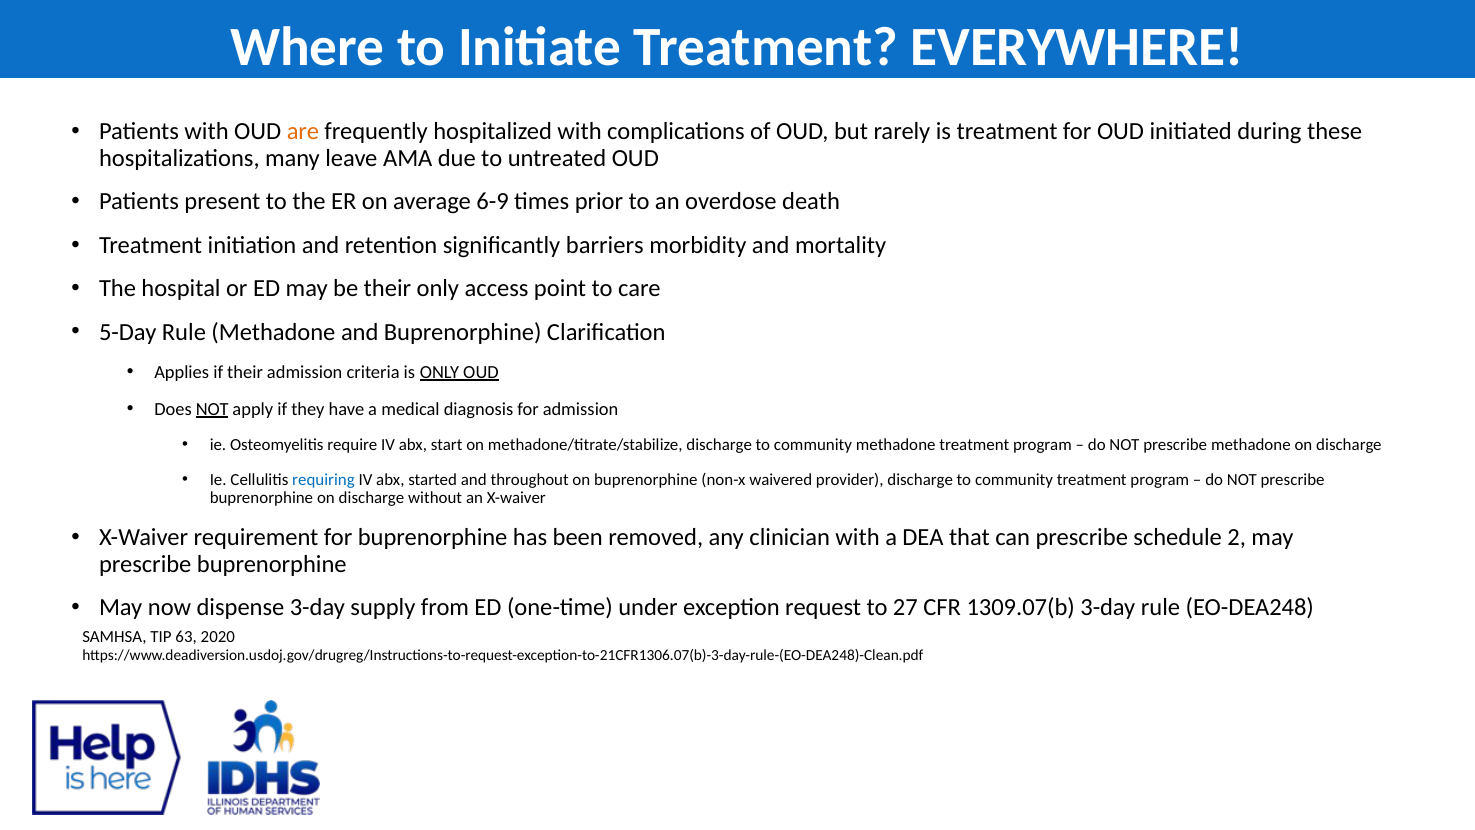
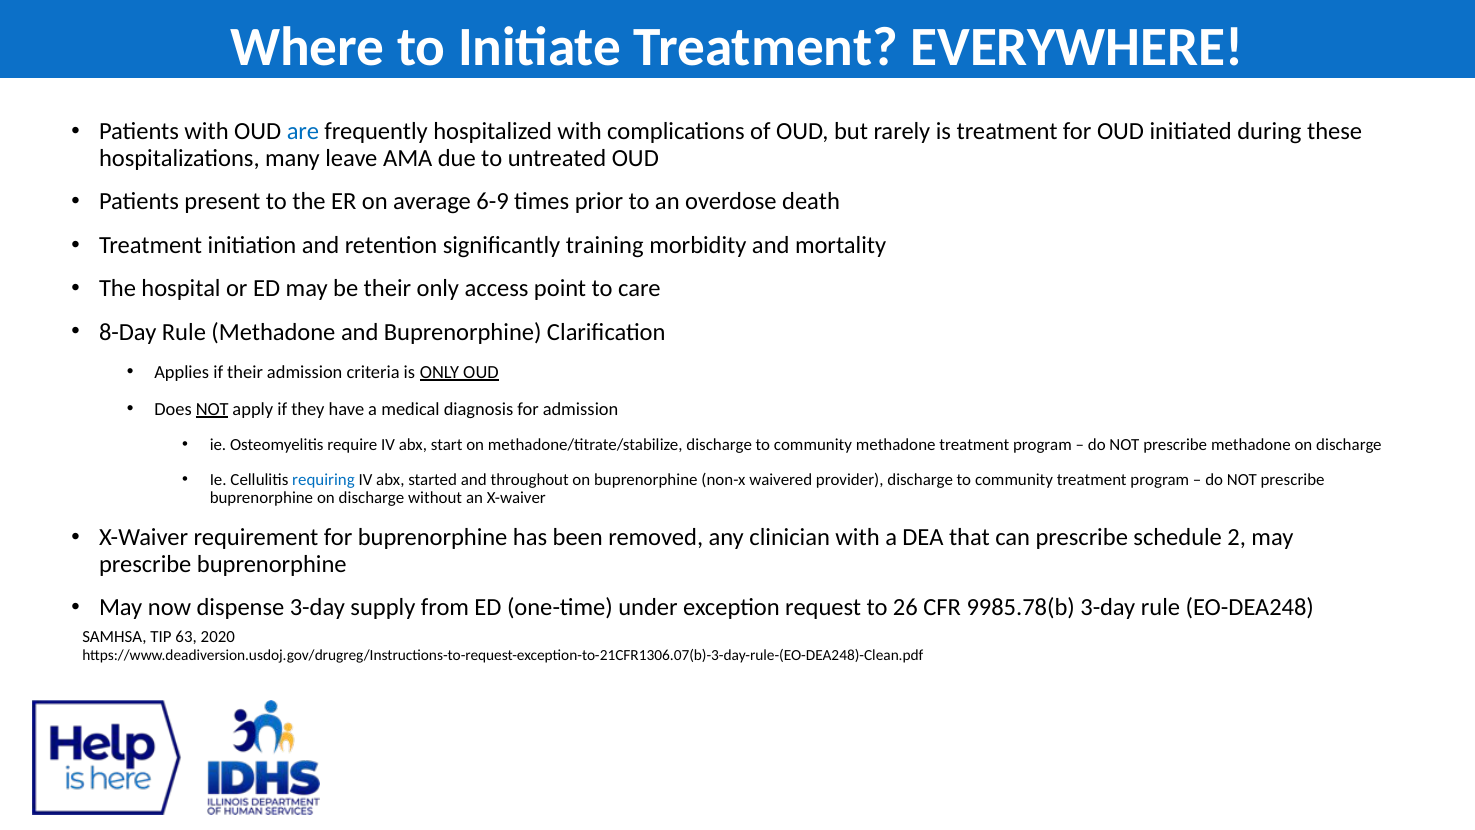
are colour: orange -> blue (303, 132)
barriers: barriers -> training (605, 245)
5-Day: 5-Day -> 8-Day (128, 332)
27: 27 -> 26 (905, 607)
1309.07(b: 1309.07(b -> 9985.78(b (1021, 607)
